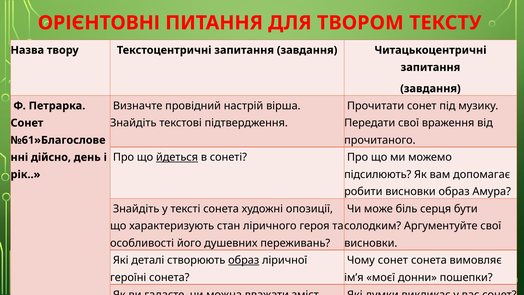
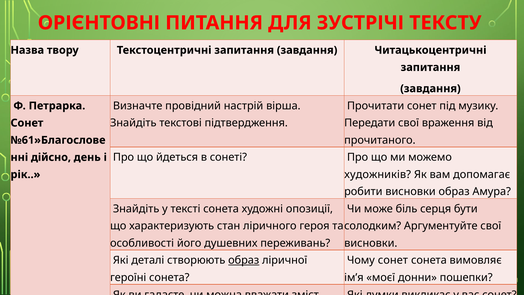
ТВОРОМ: ТВОРОМ -> ЗУСТРІЧІ (360, 23)
йдеться underline: present -> none (177, 157)
підсилюють: підсилюють -> художників (378, 174)
